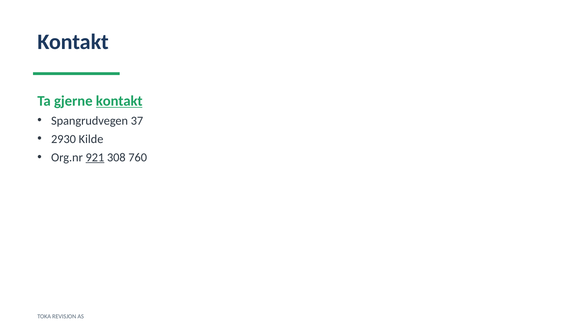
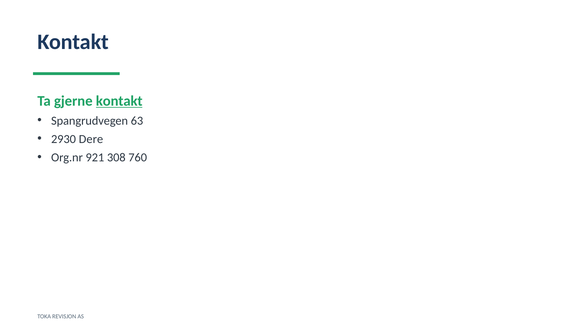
37: 37 -> 63 (137, 121)
Kilde: Kilde -> Dere (91, 139)
921 underline: present -> none (95, 157)
